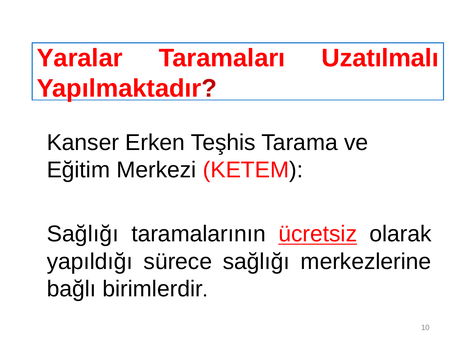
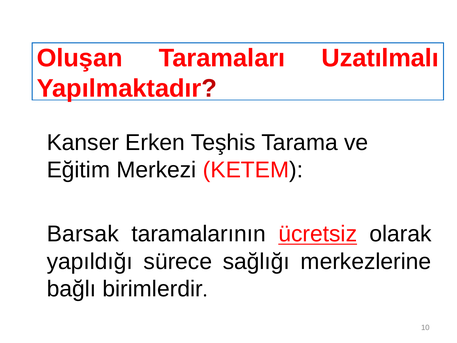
Yaralar: Yaralar -> Oluşan (80, 58)
Sağlığı: Sağlığı -> Barsak (83, 234)
